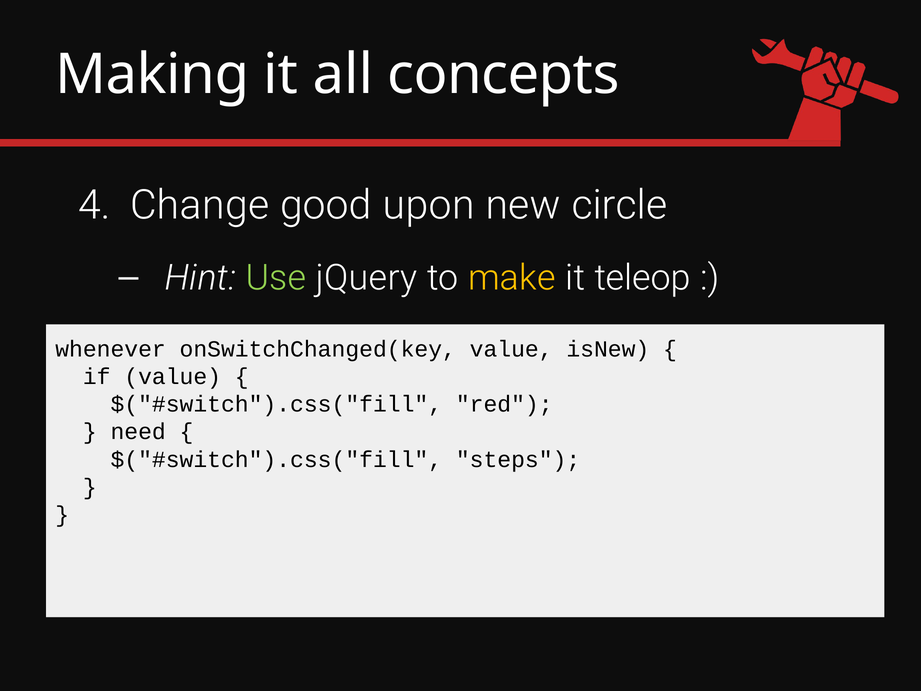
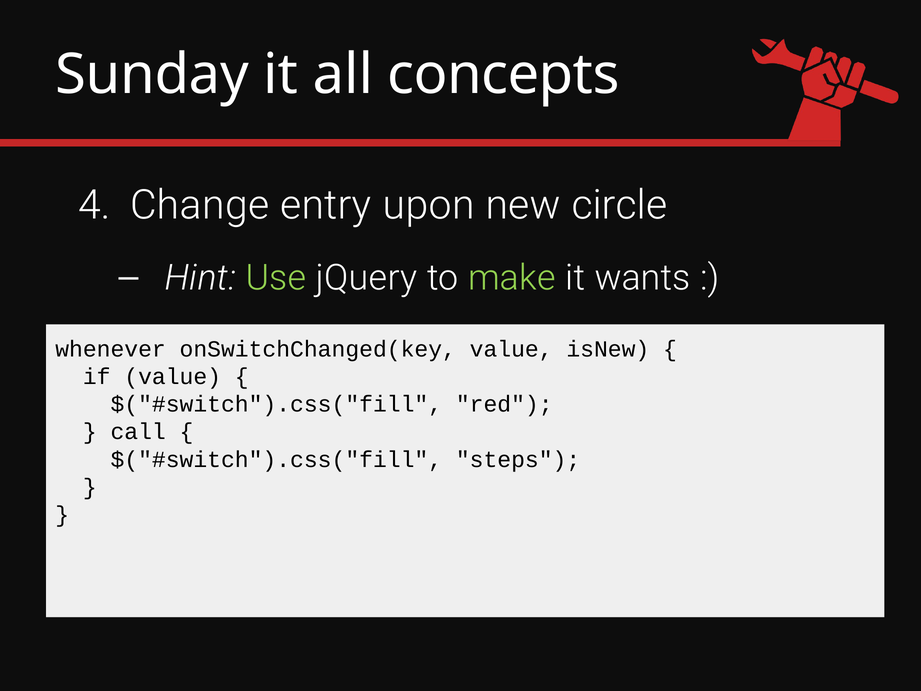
Making: Making -> Sunday (152, 75)
good: good -> entry (326, 205)
make colour: yellow -> light green (512, 278)
teleop: teleop -> wants (643, 278)
need: need -> call (138, 432)
